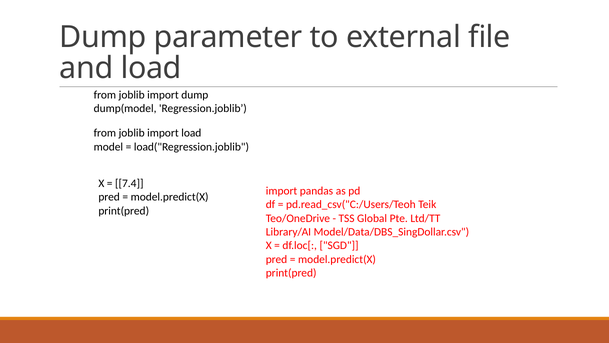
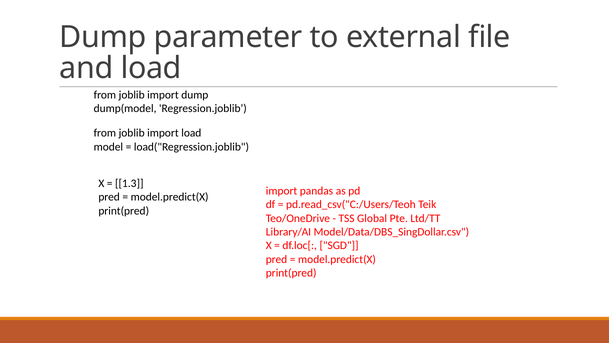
7.4: 7.4 -> 1.3 (129, 183)
